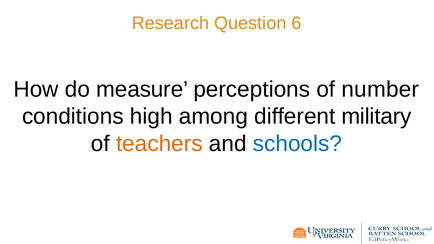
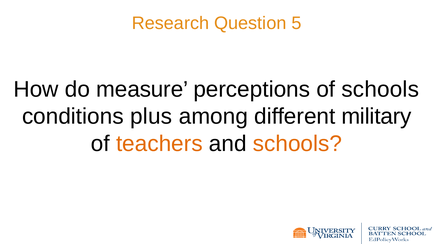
6: 6 -> 5 (296, 23)
of number: number -> schools (380, 89)
high: high -> plus (151, 117)
schools colour: blue -> orange (297, 144)
